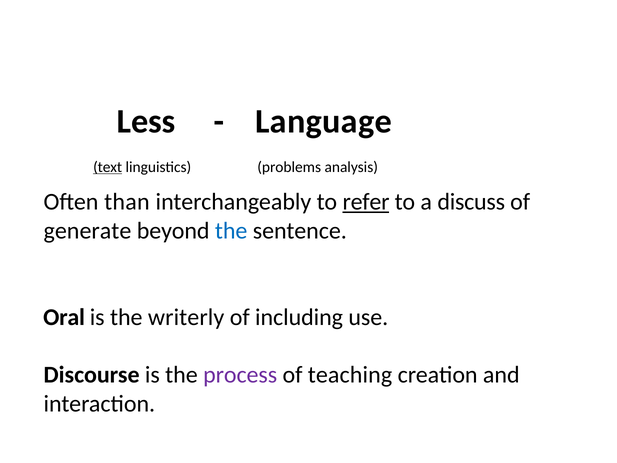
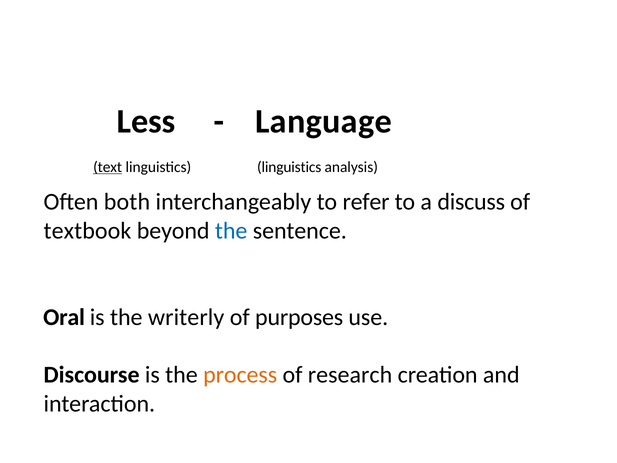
linguistics problems: problems -> linguistics (289, 167)
than: than -> both (127, 202)
refer underline: present -> none (366, 202)
generate: generate -> textbook (87, 231)
including: including -> purposes (299, 317)
process colour: purple -> orange (240, 375)
teaching: teaching -> research (350, 375)
